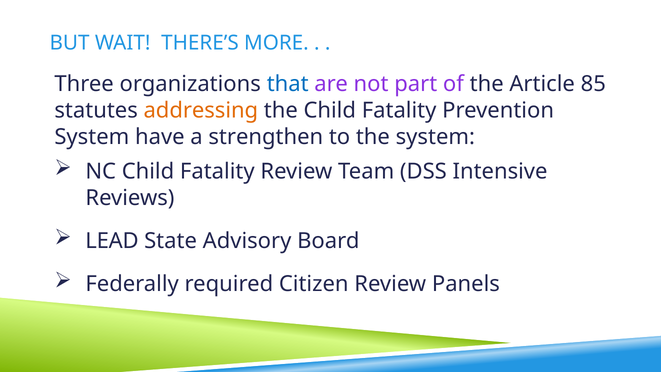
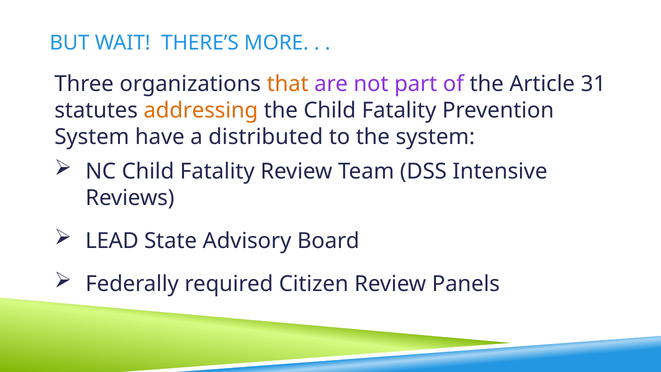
that colour: blue -> orange (288, 84)
85: 85 -> 31 (593, 84)
strengthen: strengthen -> distributed (266, 137)
